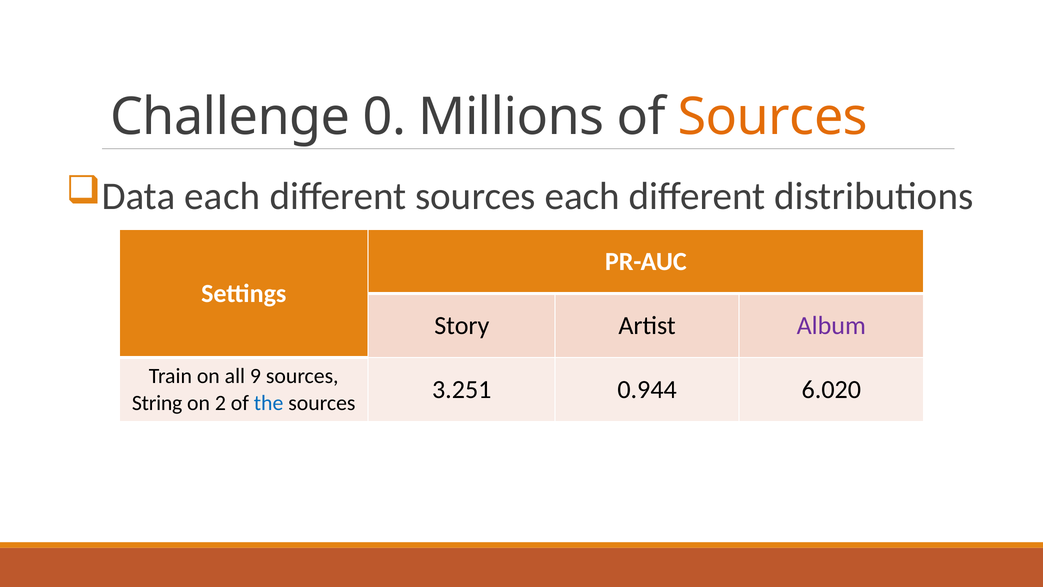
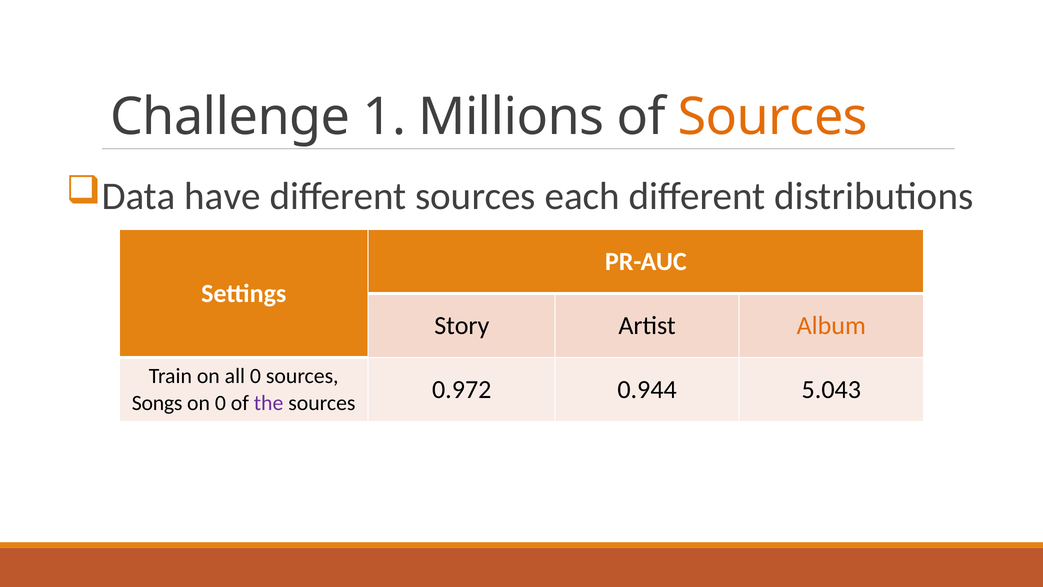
0: 0 -> 1 (384, 117)
Data each: each -> have (222, 196)
Album colour: purple -> orange (831, 325)
all 9: 9 -> 0 (255, 376)
String: String -> Songs (157, 403)
on 2: 2 -> 0 (220, 403)
the colour: blue -> purple (269, 403)
3.251: 3.251 -> 0.972 (462, 389)
6.020: 6.020 -> 5.043 (831, 389)
